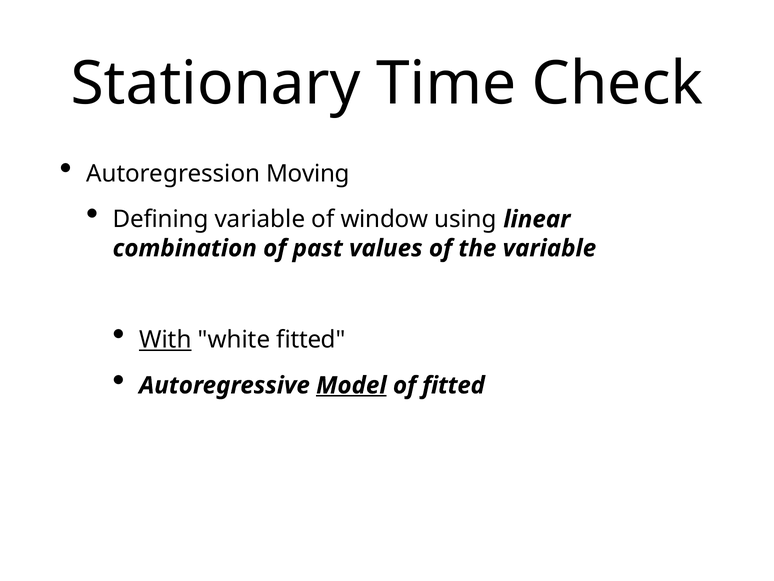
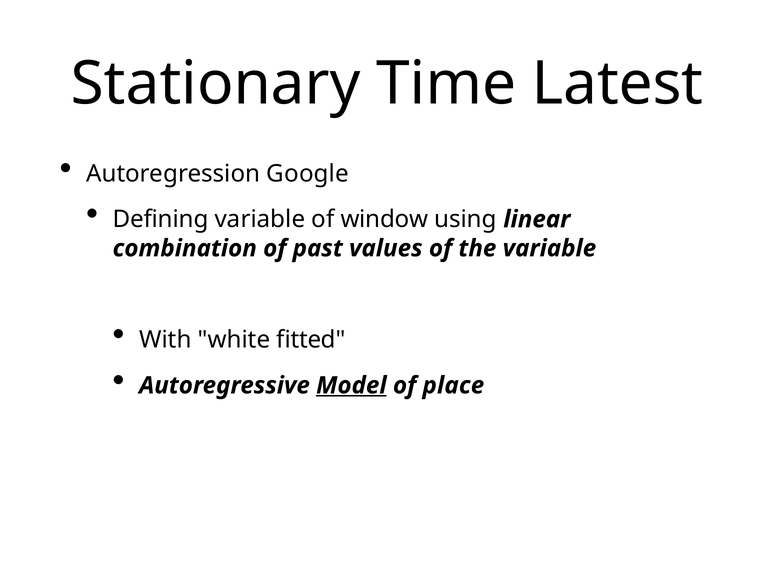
Check: Check -> Latest (617, 84)
Moving: Moving -> Google (308, 173)
With underline: present -> none (165, 339)
of fitted: fitted -> place (453, 385)
